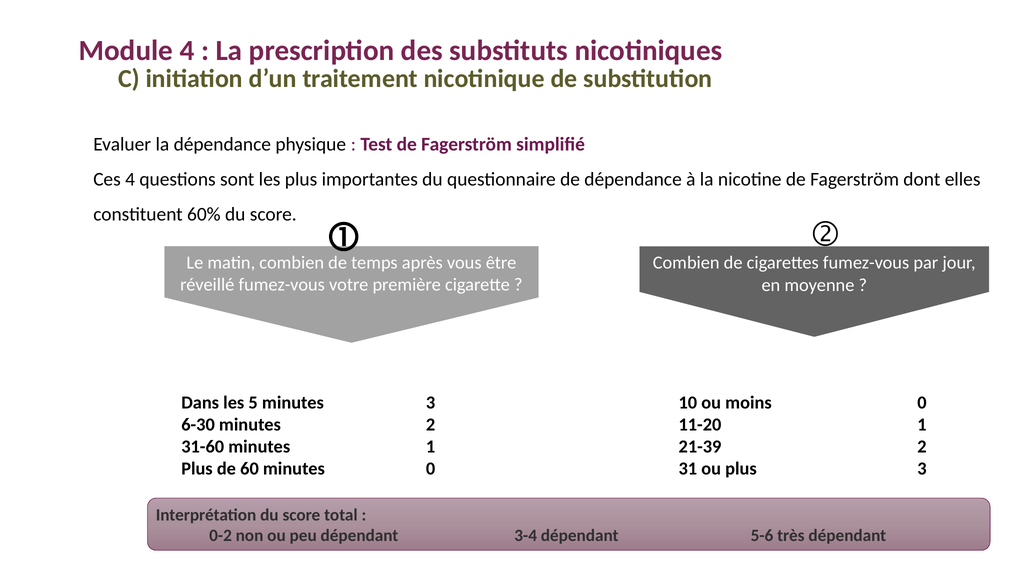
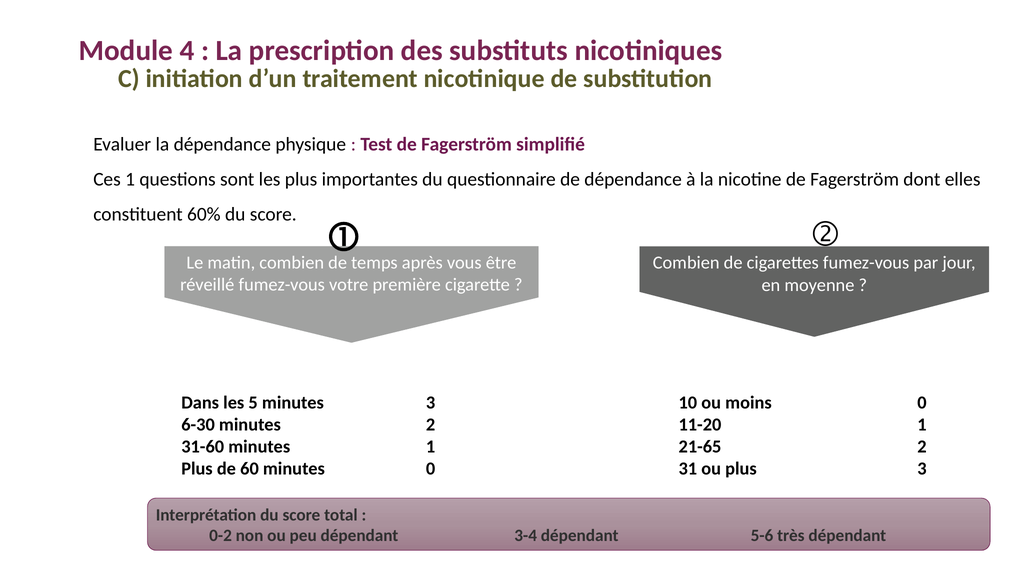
Ces 4: 4 -> 1 (130, 179)
21-39: 21-39 -> 21-65 (700, 447)
